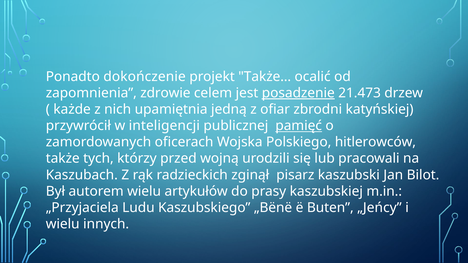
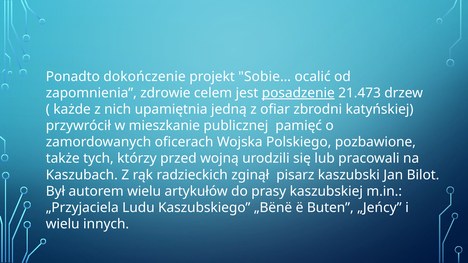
Także…: Także… -> Sobie… (265, 77)
inteligencji: inteligencji -> mieszkanie (164, 126)
pamięć underline: present -> none (299, 126)
hitlerowców: hitlerowców -> pozbawione (375, 142)
